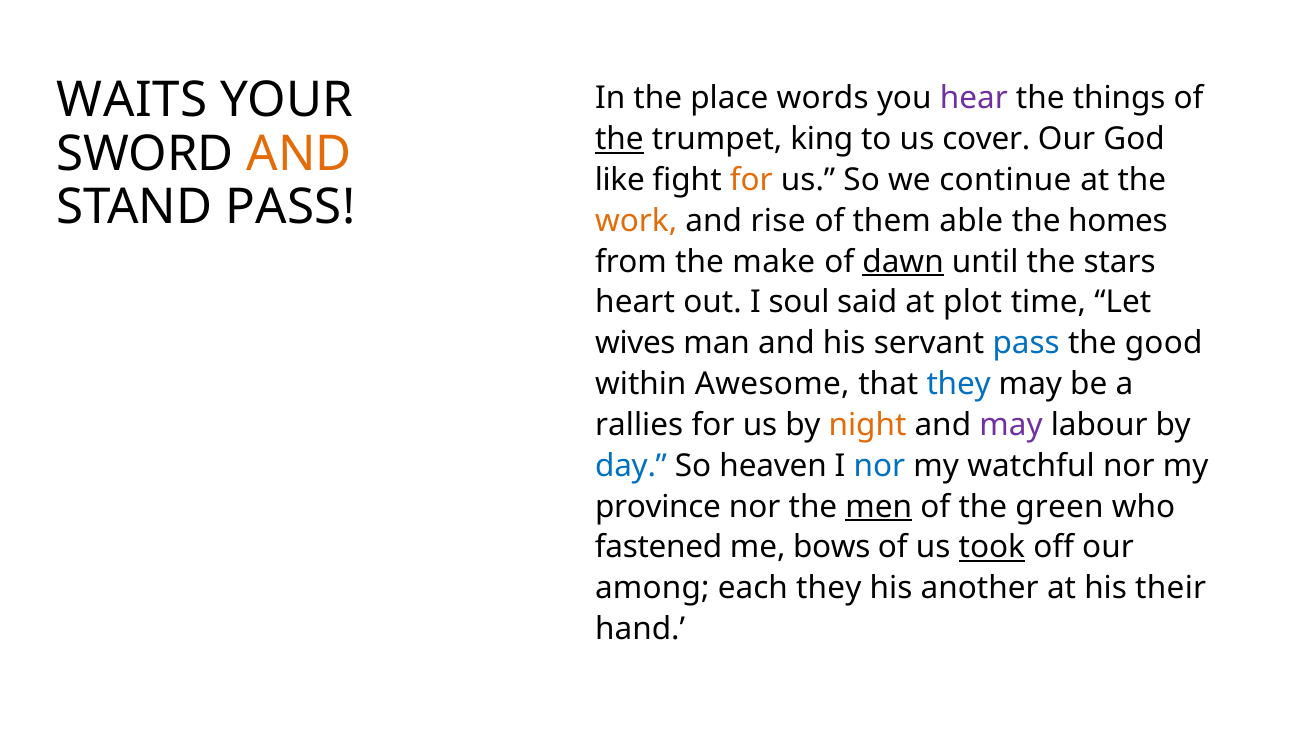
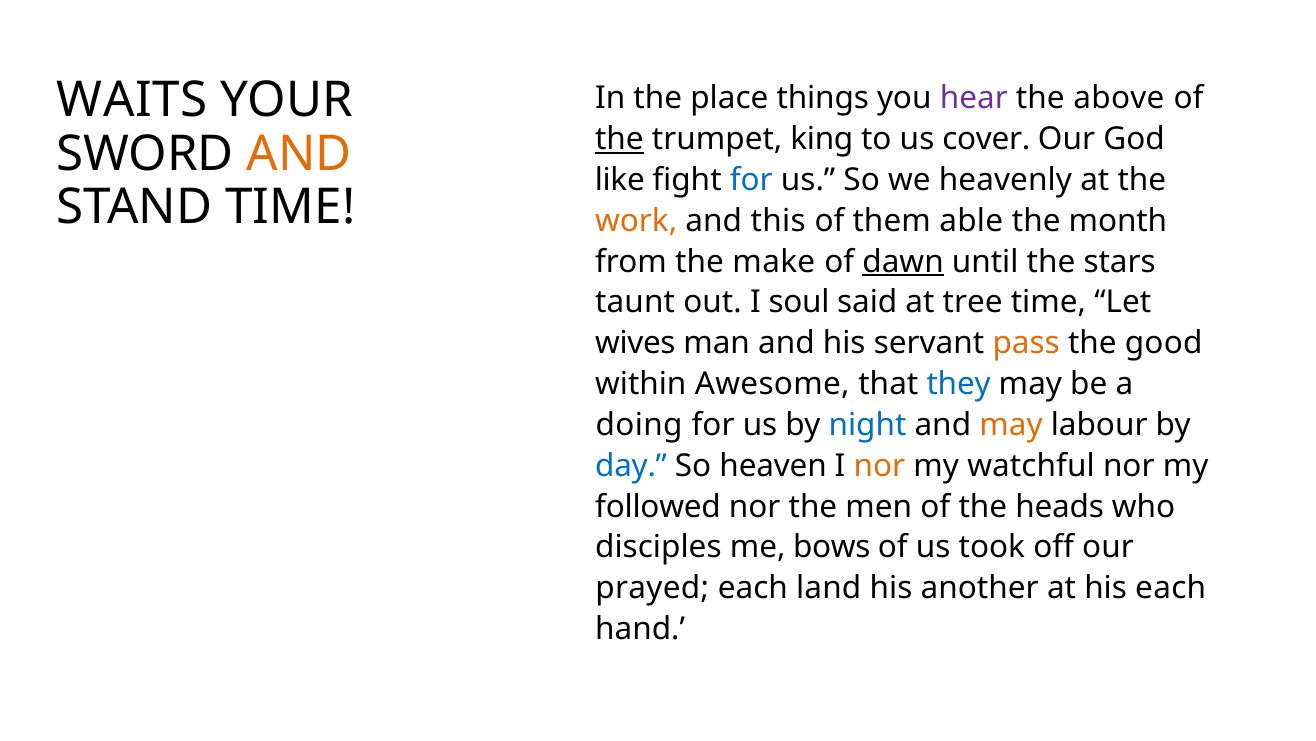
words: words -> things (823, 98)
things: things -> above (1119, 98)
for colour: orange -> blue (751, 180)
continue: continue -> heavenly (1005, 180)
STAND PASS: PASS -> TIME (290, 207)
rise: rise -> this (778, 221)
homes: homes -> month (1118, 221)
heart: heart -> taunt (635, 302)
plot: plot -> tree (973, 302)
pass colour: blue -> orange (1026, 343)
rallies: rallies -> doing (639, 425)
night colour: orange -> blue (867, 425)
may colour: purple -> orange (1011, 425)
nor colour: blue -> orange (879, 465)
province: province -> followed (658, 506)
men underline: present -> none (879, 506)
green: green -> heads (1060, 506)
fastened: fastened -> disciples (658, 547)
took underline: present -> none (992, 547)
among: among -> prayed (652, 588)
each they: they -> land (829, 588)
his their: their -> each (1171, 588)
